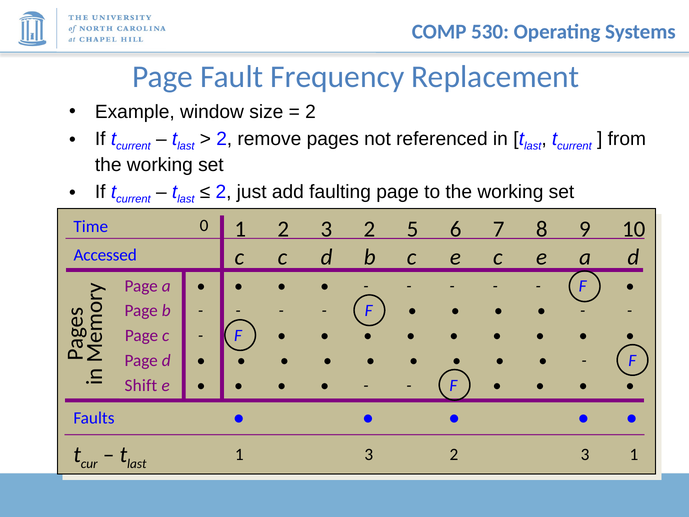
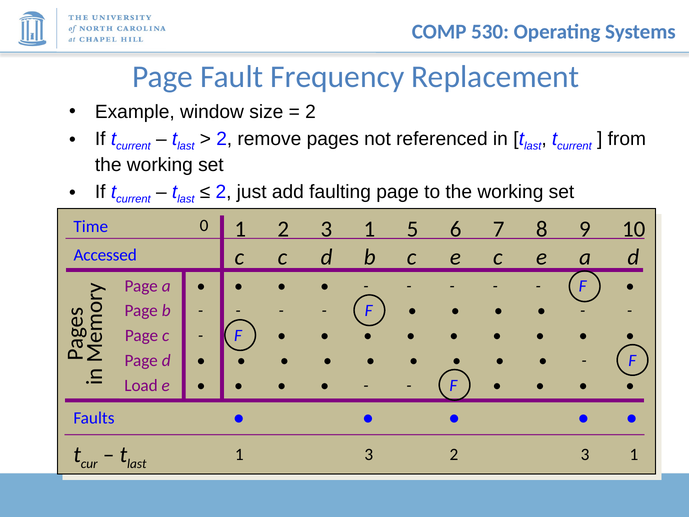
1 2 3 2: 2 -> 1 (369, 229)
Shift: Shift -> Load (141, 385)
